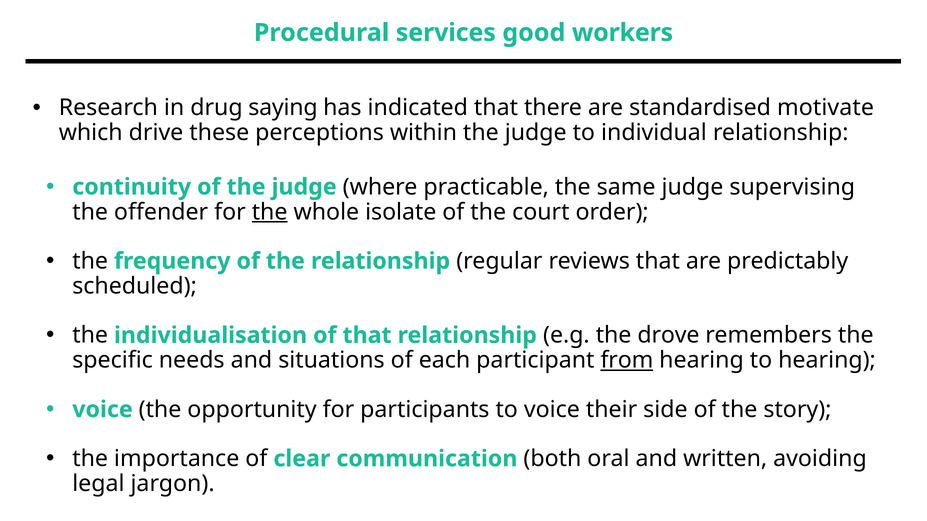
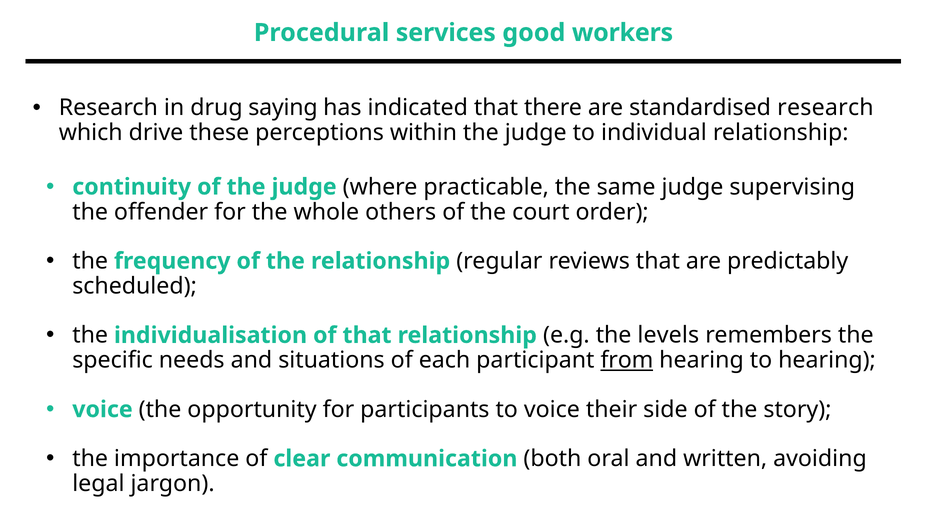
standardised motivate: motivate -> research (825, 108)
the underline: present -> none (270, 212)
isolate: isolate -> others (401, 212)
drove: drove -> levels (668, 336)
